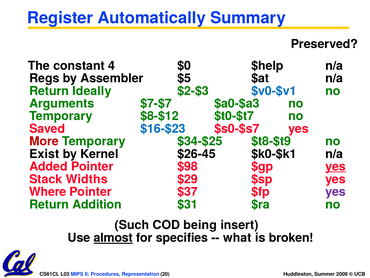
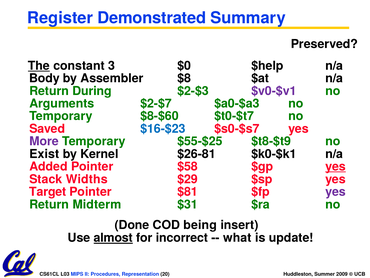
Automatically: Automatically -> Demonstrated (152, 18)
The underline: none -> present (39, 66)
4: 4 -> 3 (112, 66)
Regs: Regs -> Body (44, 78)
$5: $5 -> $8 (184, 78)
Ideally: Ideally -> During (92, 91)
$v0-$v1 colour: blue -> purple (274, 91)
$7-$7: $7-$7 -> $2-$7 (156, 103)
$8-$12: $8-$12 -> $8-$60 (159, 116)
More colour: red -> purple (44, 141)
$34-$25: $34-$25 -> $55-$25 (200, 141)
$26-45: $26-45 -> $26-81 (196, 154)
$98: $98 -> $58 (188, 166)
Where: Where -> Target (48, 191)
$37: $37 -> $81 (188, 191)
Addition: Addition -> Midterm (97, 204)
Such: Such -> Done (132, 225)
specifies: specifies -> incorrect (182, 237)
broken: broken -> update (291, 237)
